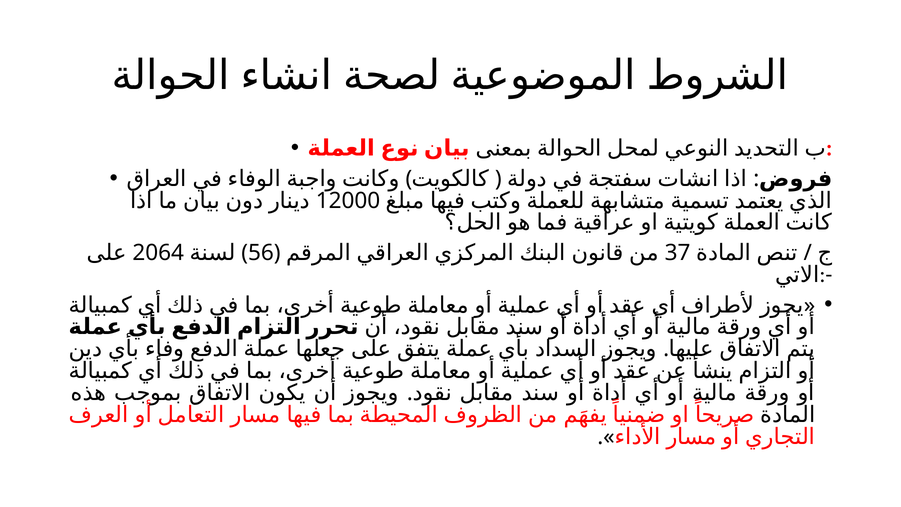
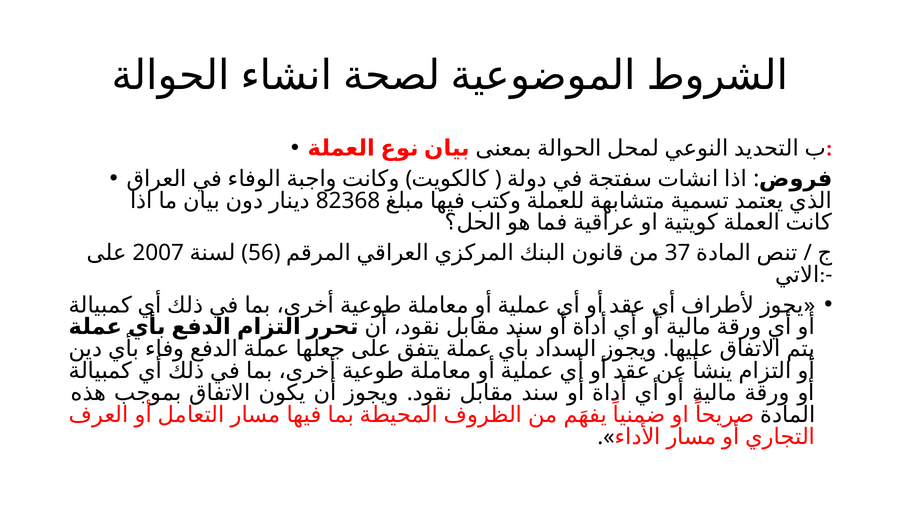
12000: 12000 -> 82368 (348, 201)
2064: 2064 -> 2007 (158, 253)
